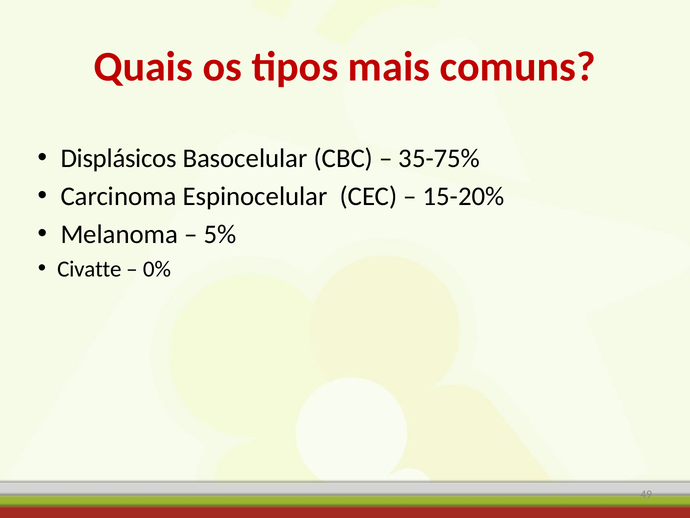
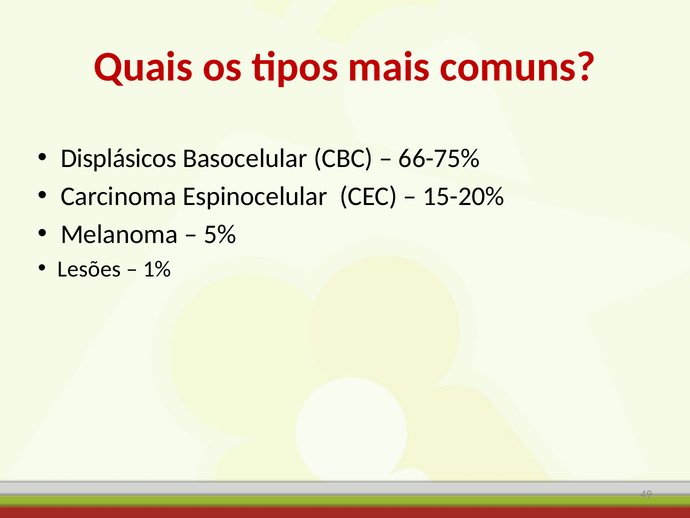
35-75%: 35-75% -> 66-75% (439, 158)
Civatte: Civatte -> Lesões (89, 269)
0%: 0% -> 1% (157, 269)
